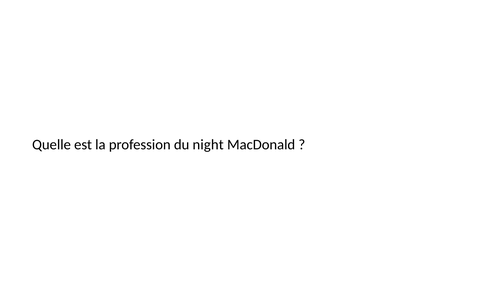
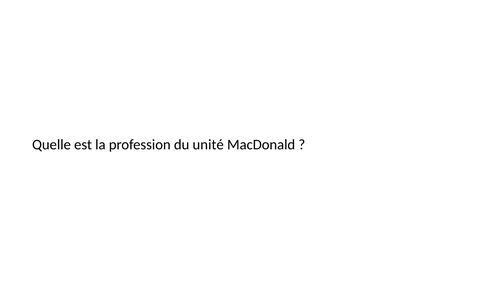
night: night -> unité (208, 144)
